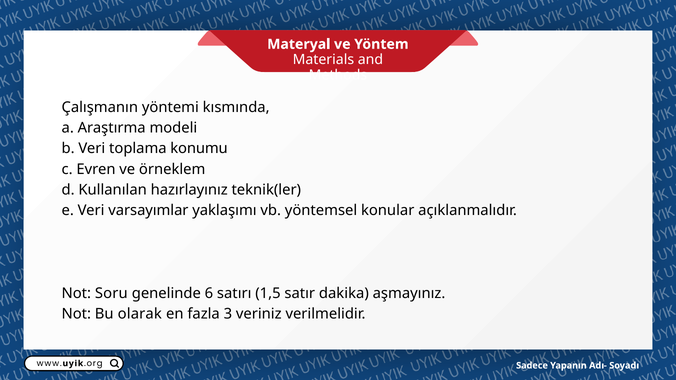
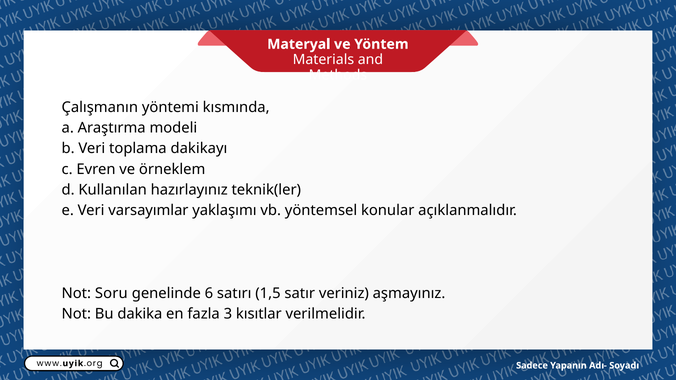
konumu: konumu -> dakikayı (199, 149)
dakika: dakika -> veriniz (344, 294)
olarak: olarak -> dakika (140, 314)
veriniz: veriniz -> kısıtlar (259, 314)
